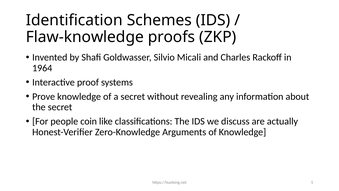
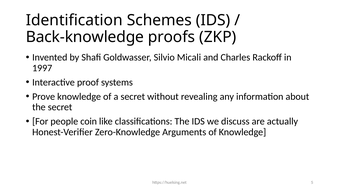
Flaw-knowledge: Flaw-knowledge -> Back-knowledge (85, 37)
1964: 1964 -> 1997 (42, 68)
